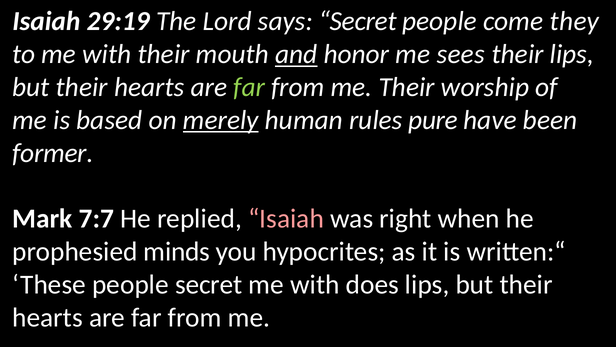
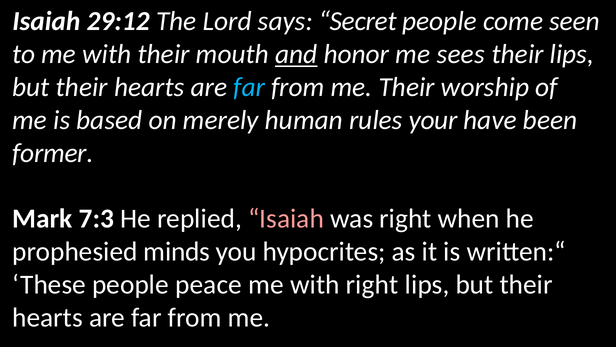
29:19: 29:19 -> 29:12 (118, 21)
they: they -> seen (575, 21)
far colour: light green -> light blue (249, 87)
merely underline: present -> none (221, 120)
pure: pure -> your (433, 120)
7:7: 7:7 -> 7:3 (96, 219)
people secret: secret -> peace (209, 284)
with does: does -> right (372, 284)
